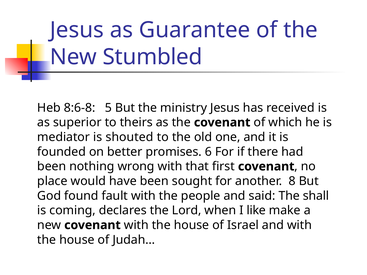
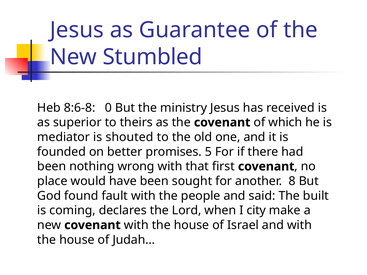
5: 5 -> 0 (108, 108)
6: 6 -> 5 (208, 152)
shall: shall -> built (316, 196)
like: like -> city (256, 211)
